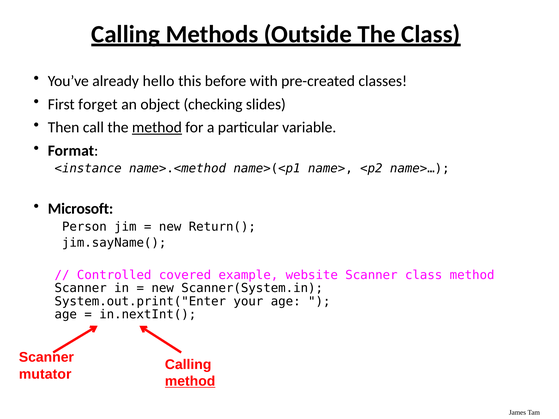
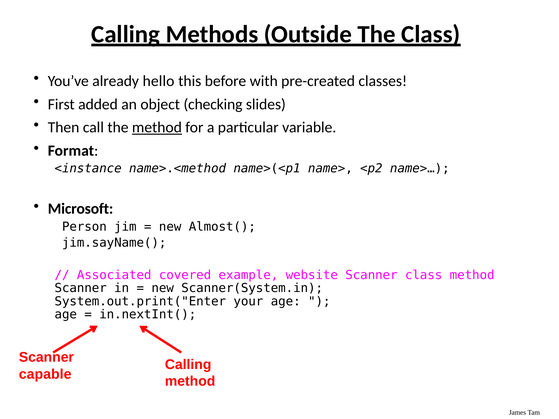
forget: forget -> added (98, 104)
Return(: Return( -> Almost( (222, 227)
Controlled: Controlled -> Associated (114, 275)
mutator: mutator -> capable (45, 374)
method underline: present -> none (190, 382)
